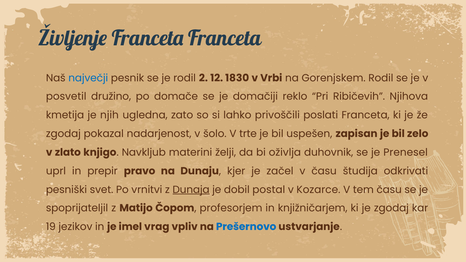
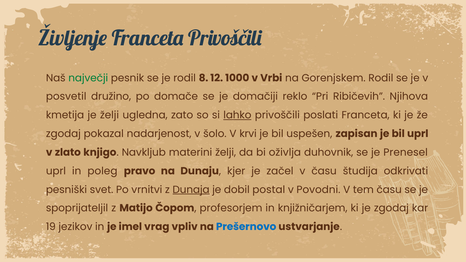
Franceta Franceta: Franceta -> Privoščili (225, 38)
največji colour: blue -> green (88, 78)
2: 2 -> 8 (204, 78)
1830: 1830 -> 1000 (237, 78)
je njih: njih -> želji (109, 115)
lahko underline: none -> present (237, 115)
trte: trte -> krvi (248, 134)
bil zelo: zelo -> uprl (418, 134)
prepir: prepir -> poleg (102, 171)
Kozarce: Kozarce -> Povodni (318, 190)
